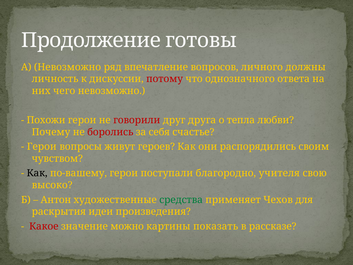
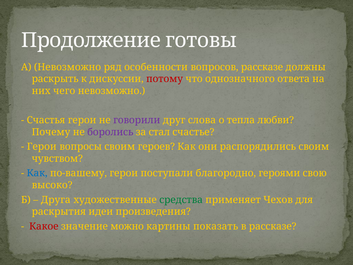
впечатление: впечатление -> особенности (156, 67)
вопросов личного: личного -> рассказе (262, 67)
личность: личность -> раскрыть (55, 79)
Похожи: Похожи -> Счастья (46, 120)
говорили colour: red -> purple (137, 120)
друга: друга -> слова (202, 120)
боролись colour: red -> purple (110, 132)
себя: себя -> стал (159, 132)
вопросы живут: живут -> своим (120, 147)
Как colour: black -> blue (37, 173)
учителя: учителя -> героями (279, 173)
Антон: Антон -> Друга (56, 200)
